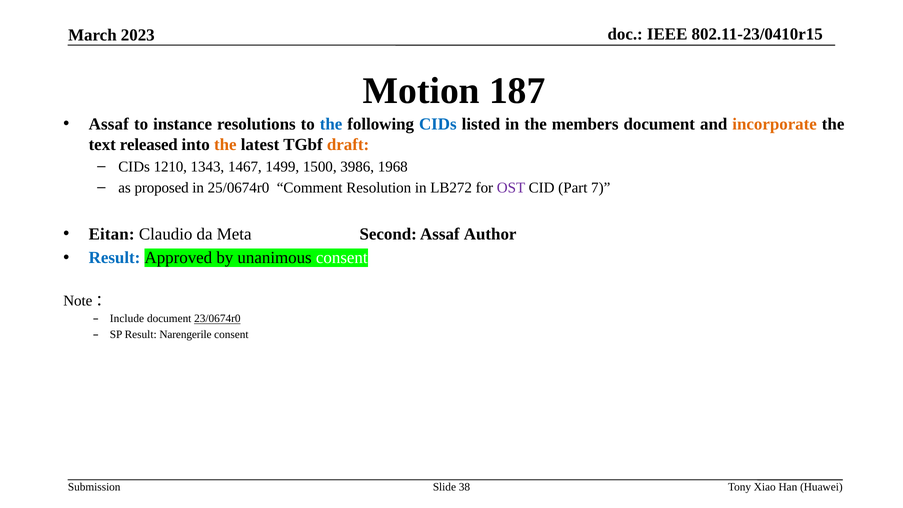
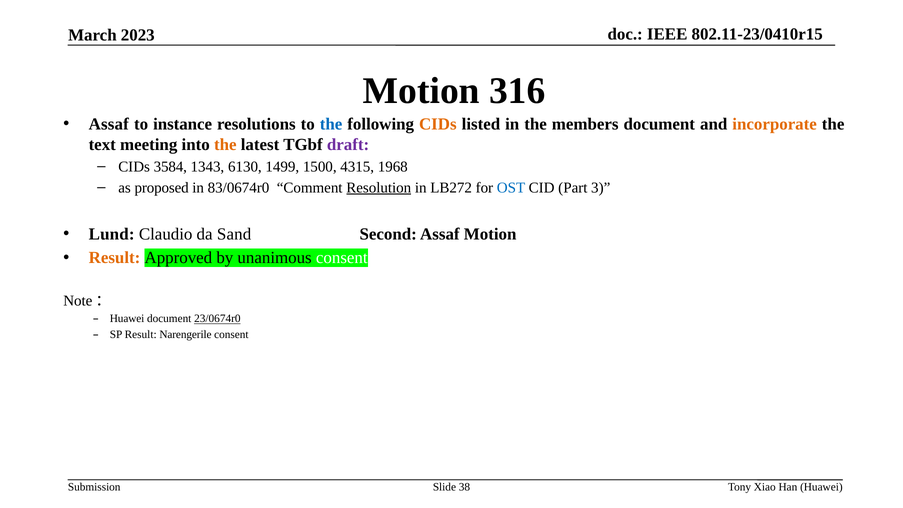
187: 187 -> 316 (517, 91)
CIDs colour: blue -> orange (438, 124)
released: released -> meeting (149, 145)
draft colour: orange -> purple (348, 145)
1210: 1210 -> 3584 (170, 167)
1467: 1467 -> 6130 (245, 167)
3986: 3986 -> 4315 (357, 167)
25/0674r0: 25/0674r0 -> 83/0674r0 (239, 188)
Resolution underline: none -> present (379, 188)
OST colour: purple -> blue (511, 188)
7: 7 -> 3 (601, 188)
Eitan: Eitan -> Lund (112, 234)
Meta: Meta -> Sand (234, 234)
Assaf Author: Author -> Motion (490, 234)
Result colour: blue -> orange (115, 258)
Include: Include -> Huawei (127, 319)
